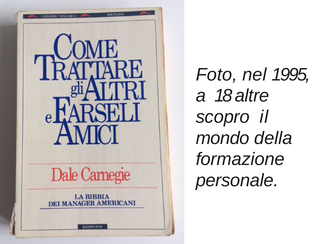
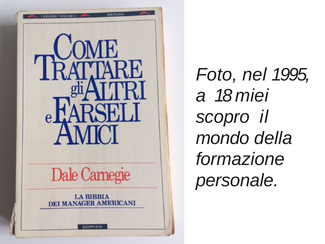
altre: altre -> miei (252, 96)
